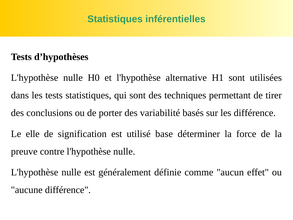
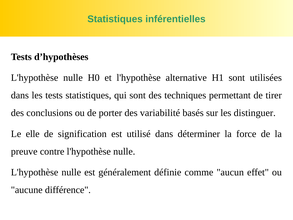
les différence: différence -> distinguer (255, 113)
utilisé base: base -> dans (164, 134)
